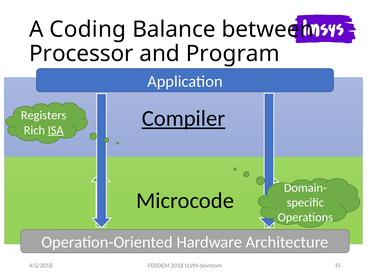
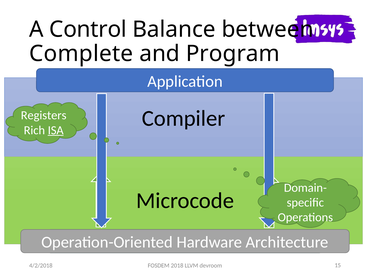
Coding: Coding -> Control (88, 29)
Processor: Processor -> Complete (81, 54)
Compiler underline: present -> none (183, 118)
